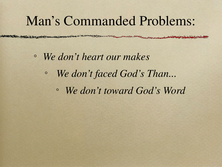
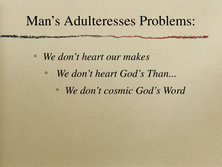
Commanded: Commanded -> Adulteresses (100, 21)
faced: faced -> heart (106, 73)
toward: toward -> cosmic (119, 90)
